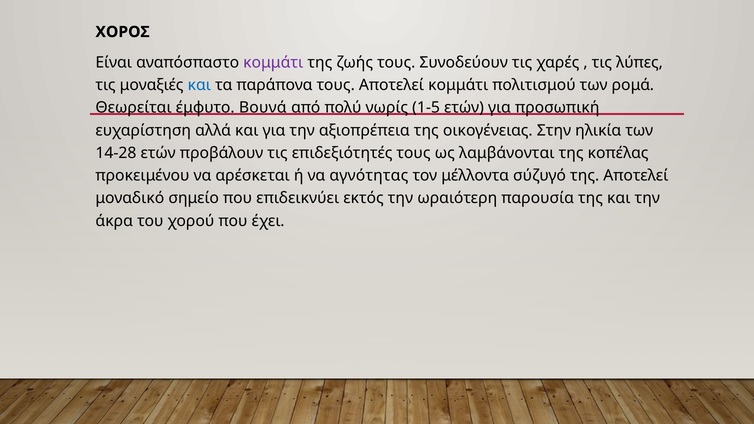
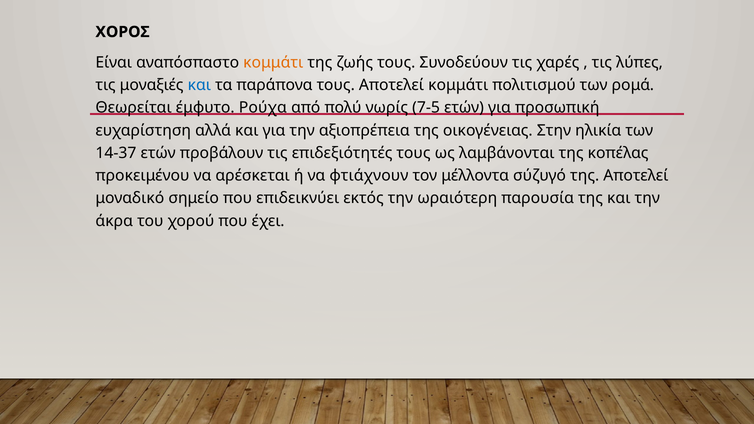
κομμάτι colour: purple -> orange (273, 62)
Βουνά: Βουνά -> Ρούχα (263, 108)
1-5: 1-5 -> 7-5 (426, 108)
14-28: 14-28 -> 14-37 (116, 153)
αγνότητας: αγνότητας -> φτιάχνουν (369, 176)
